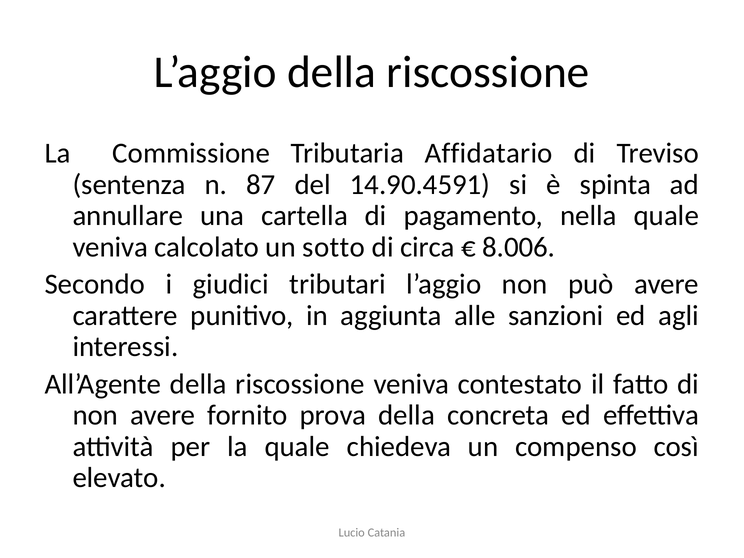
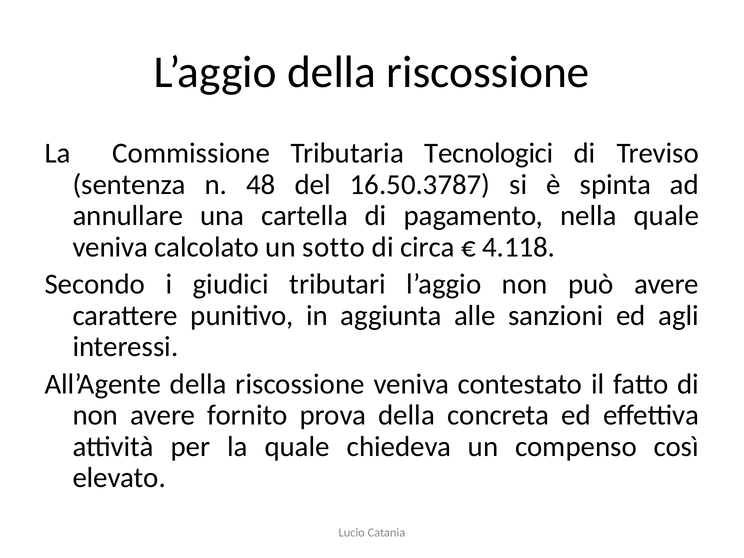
Affidatario: Affidatario -> Tecnologici (489, 153)
87: 87 -> 48 (261, 185)
14.90.4591: 14.90.4591 -> 16.50.3787 (420, 185)
8.006: 8.006 -> 4.118 (519, 247)
